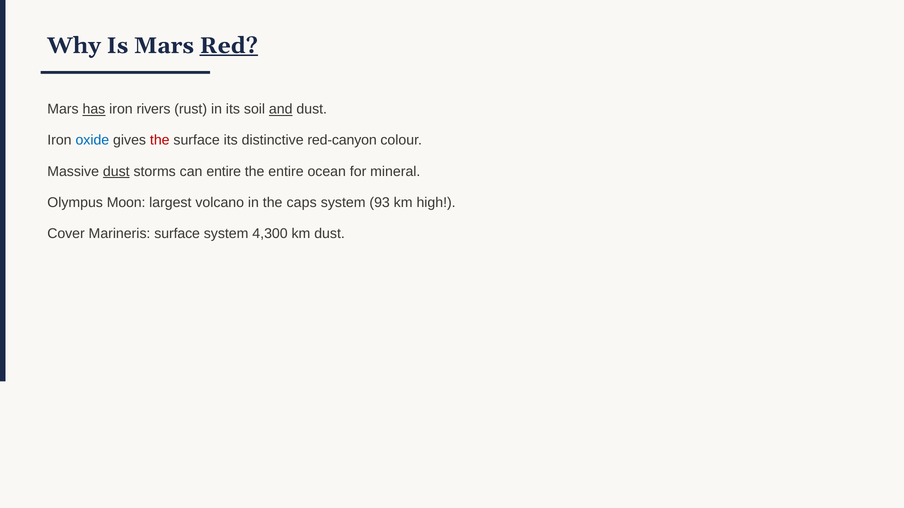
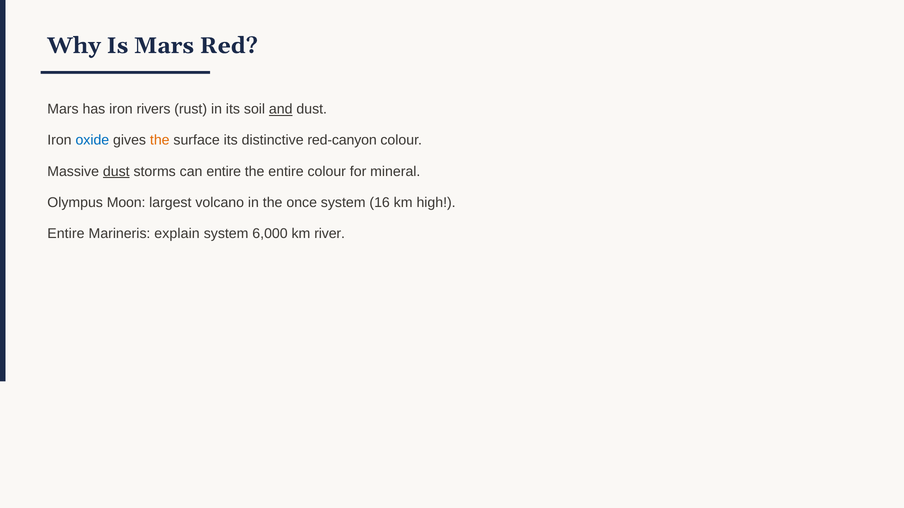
Red underline: present -> none (229, 46)
has underline: present -> none (94, 109)
the colour: red -> orange (160, 140)
entire ocean: ocean -> colour (327, 172)
caps: caps -> once (302, 203)
93: 93 -> 16 (380, 203)
Cover: Cover -> Entire (66, 234)
Marineris surface: surface -> explain (177, 234)
4,300: 4,300 -> 6,000 (270, 234)
km dust: dust -> river (330, 234)
